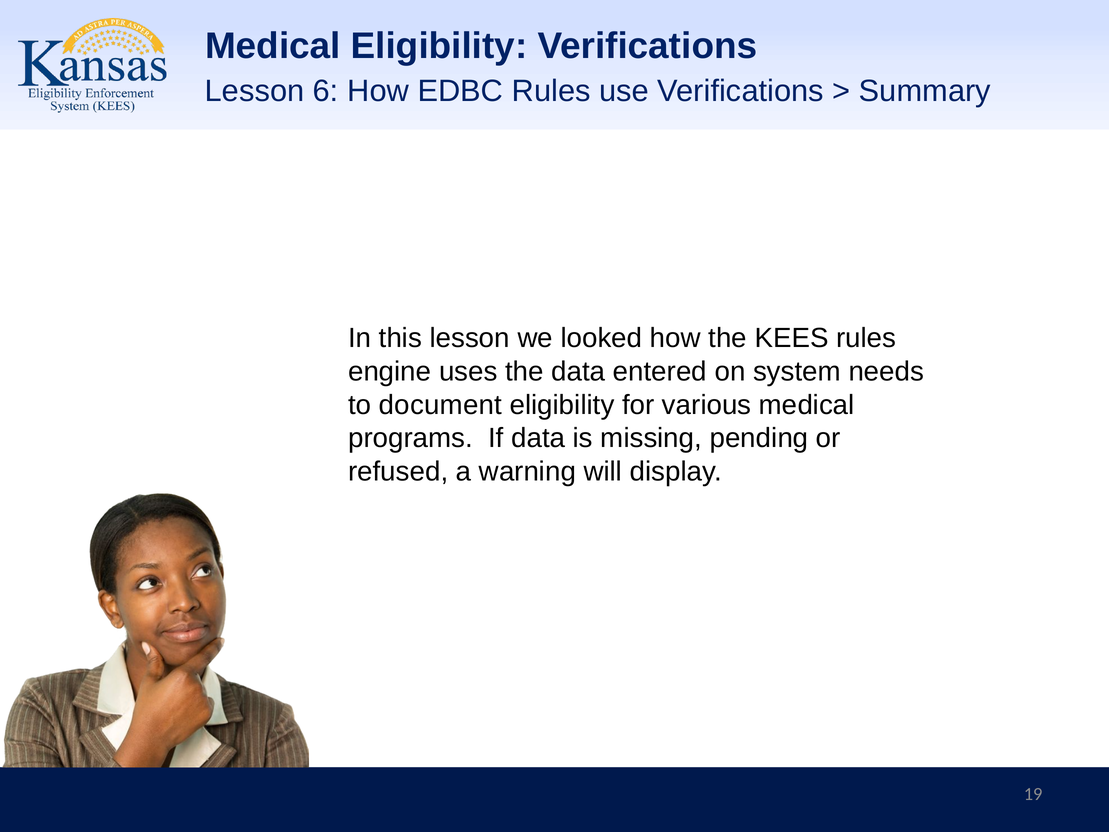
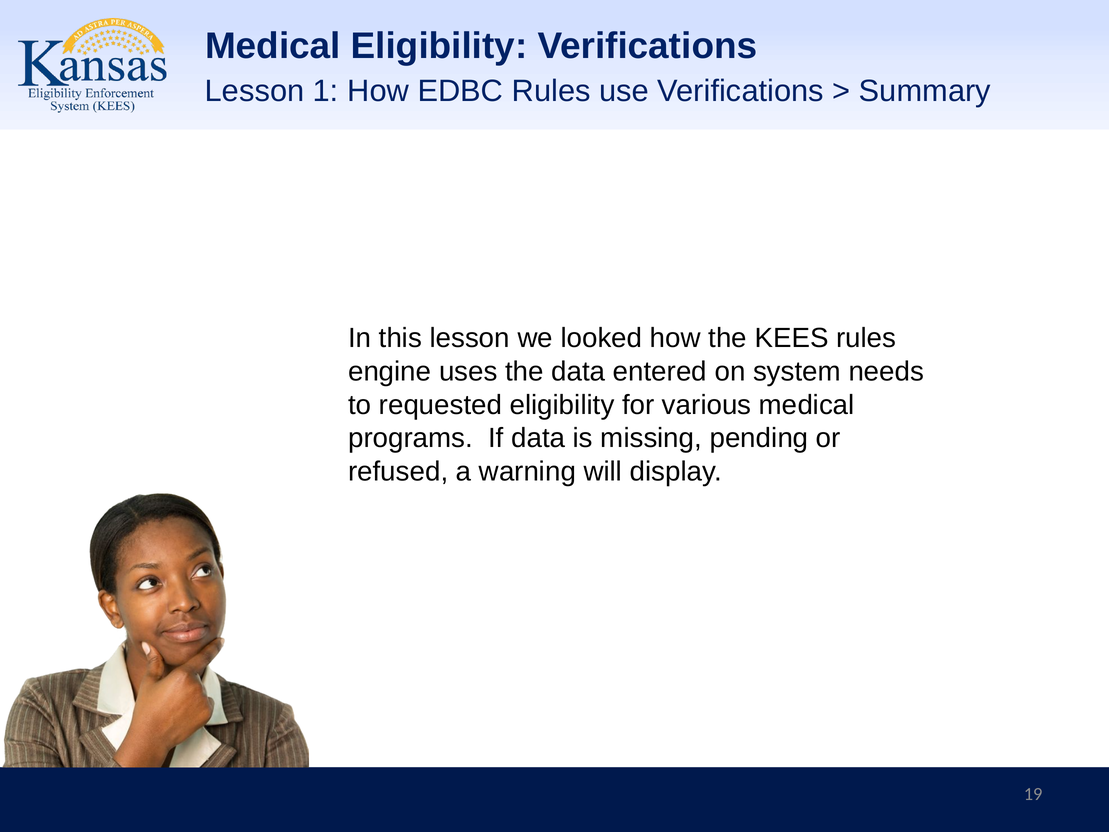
6: 6 -> 1 (326, 91)
document: document -> requested (440, 405)
